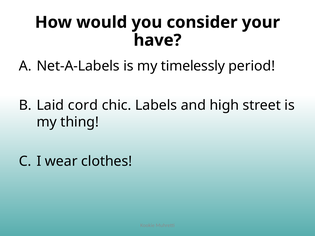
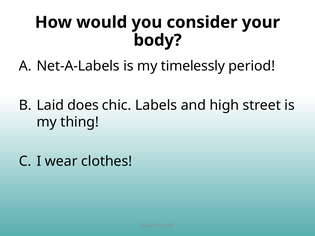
have: have -> body (158, 40)
cord: cord -> does (83, 105)
